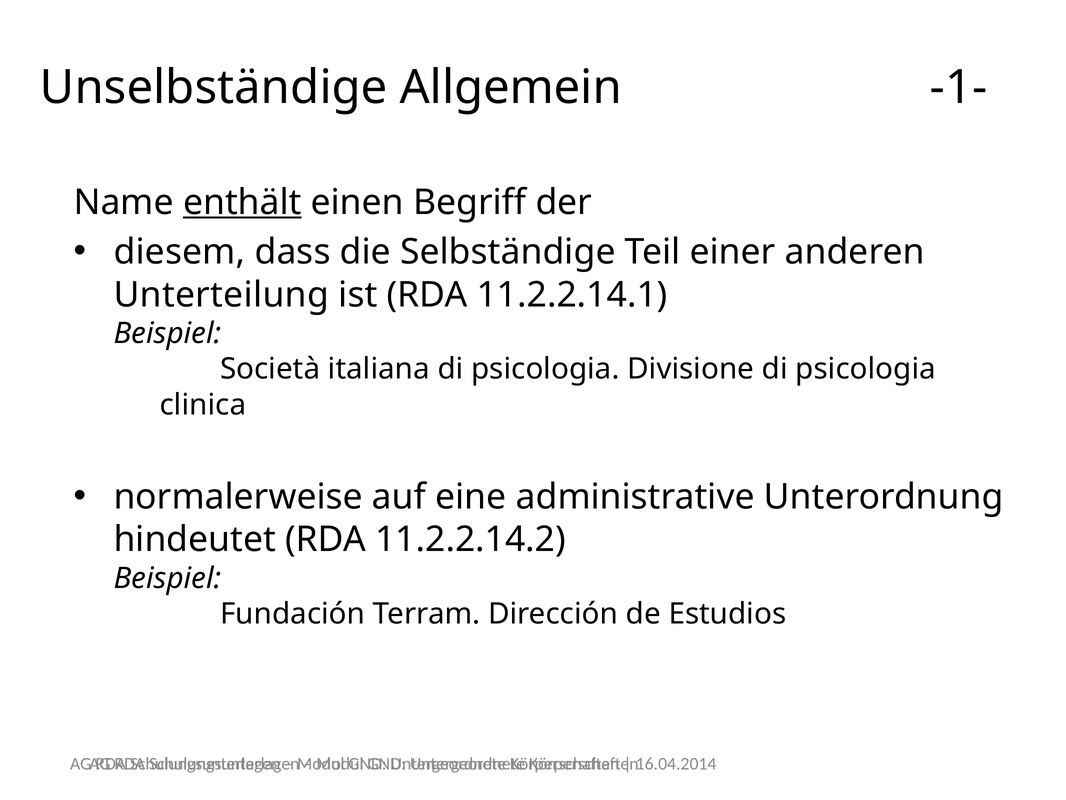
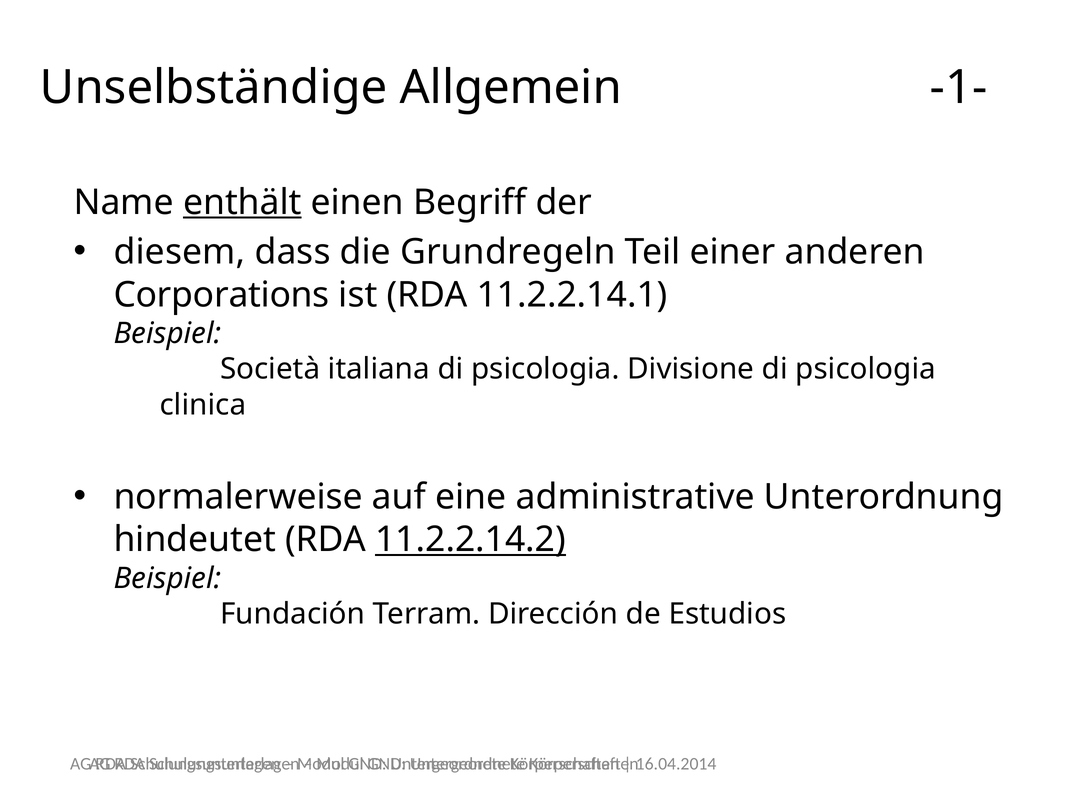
Selbständige: Selbständige -> Grundregeln (508, 252)
Unterteilung: Unterteilung -> Corporations (222, 295)
11.2.2.14.2 underline: none -> present (471, 539)
